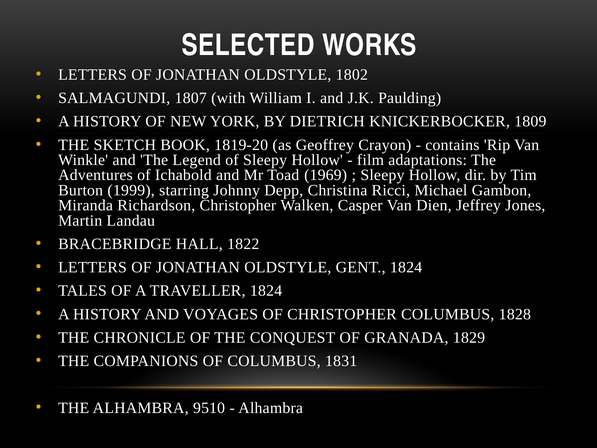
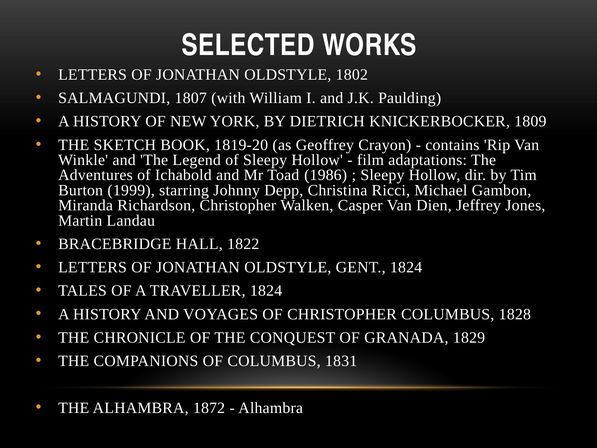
1969: 1969 -> 1986 (326, 175)
9510: 9510 -> 1872 (209, 408)
